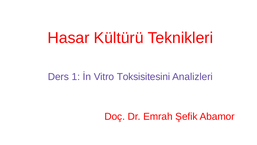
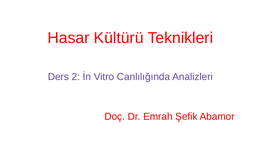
1: 1 -> 2 (76, 77)
Toksisitesini: Toksisitesini -> Canlılığında (143, 77)
